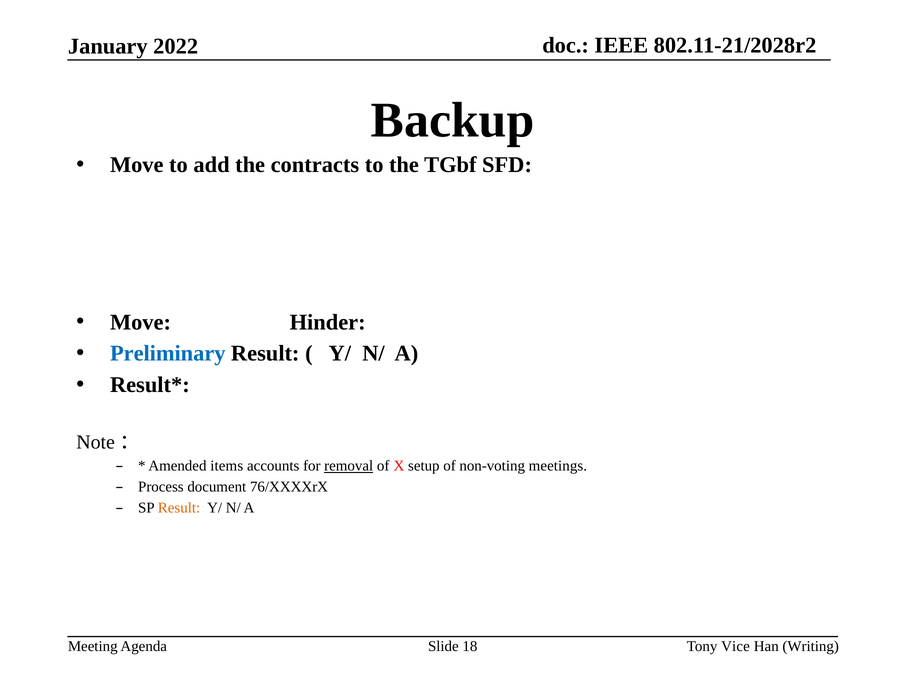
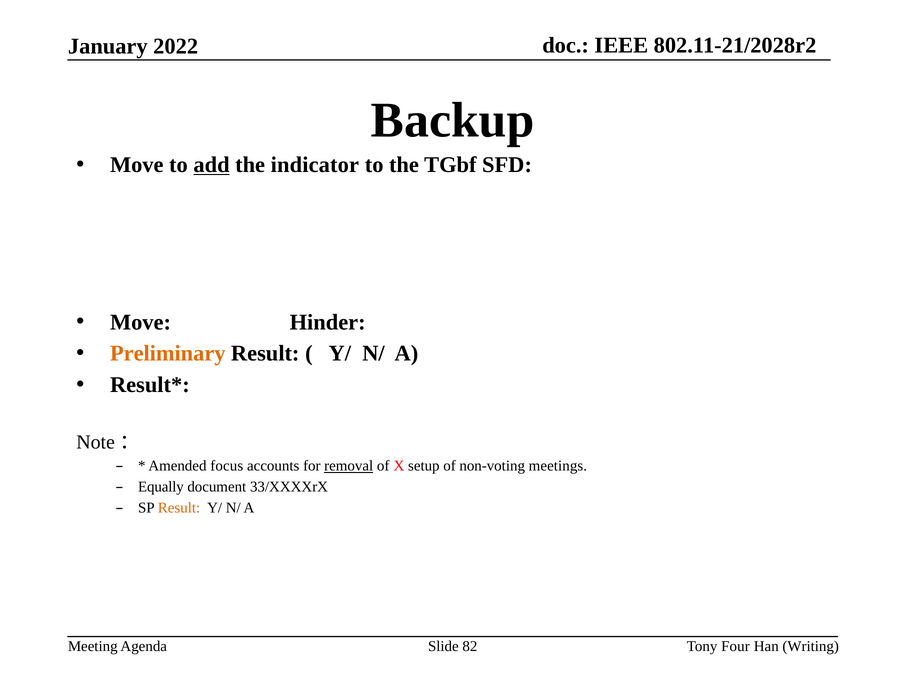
add underline: none -> present (212, 165)
contracts: contracts -> indicator (315, 165)
Preliminary colour: blue -> orange (168, 353)
items: items -> focus (227, 466)
Process: Process -> Equally (161, 486)
76/XXXXrX: 76/XXXXrX -> 33/XXXXrX (289, 486)
18: 18 -> 82 (470, 646)
Vice: Vice -> Four (735, 646)
